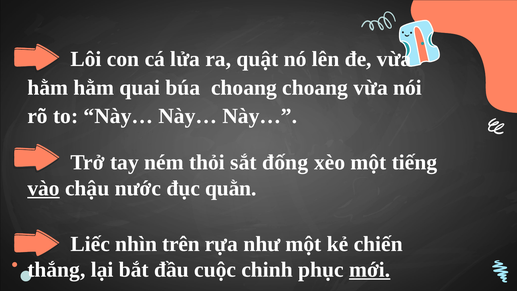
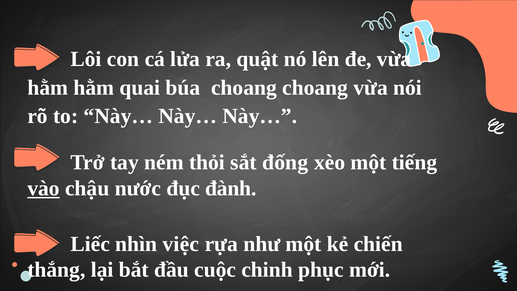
quằn: quằn -> đành (231, 188)
trên: trên -> việc (181, 244)
mới underline: present -> none (370, 270)
